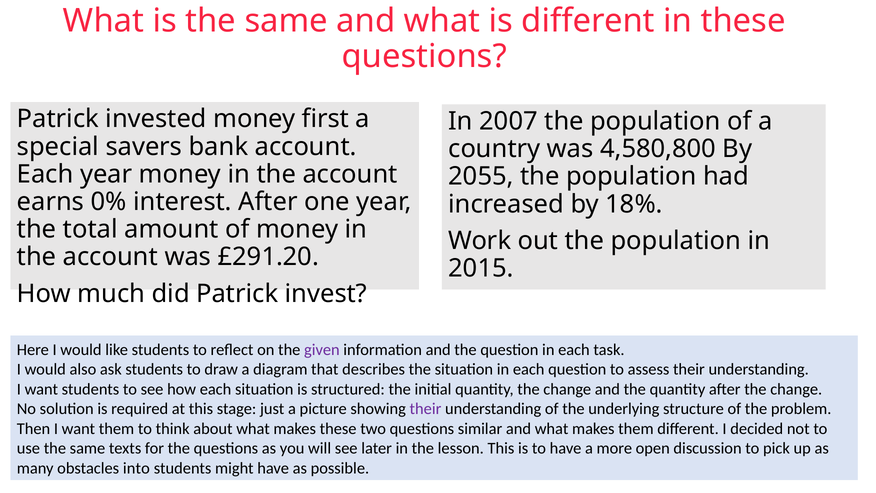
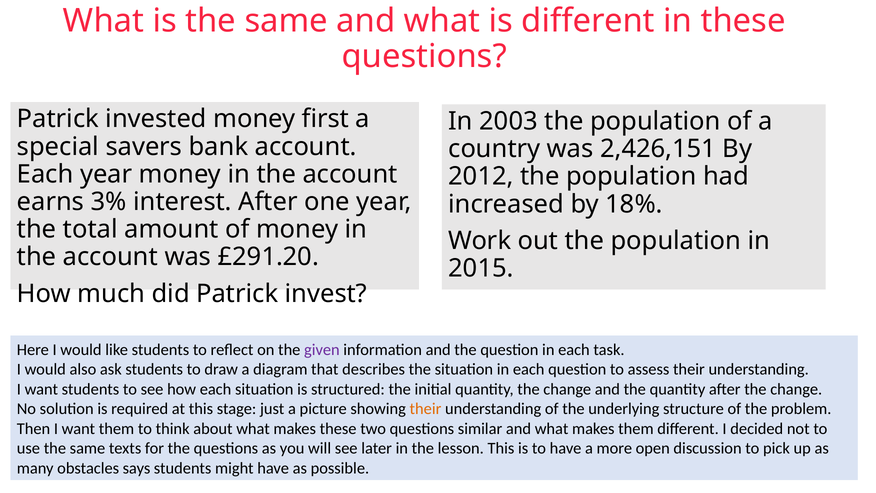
2007: 2007 -> 2003 (509, 121)
4,580,800: 4,580,800 -> 2,426,151 (658, 149)
2055: 2055 -> 2012 (481, 176)
0%: 0% -> 3% (109, 202)
their colour: purple -> orange (425, 409)
into: into -> says (137, 468)
